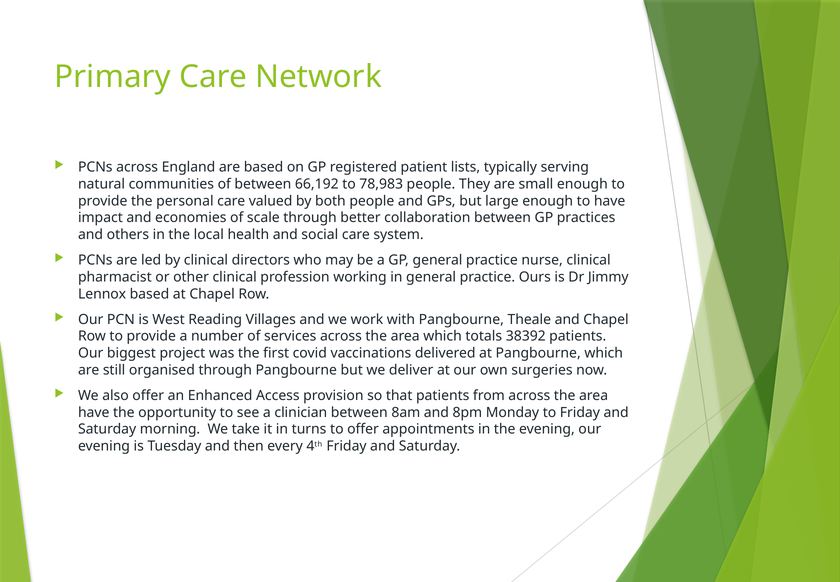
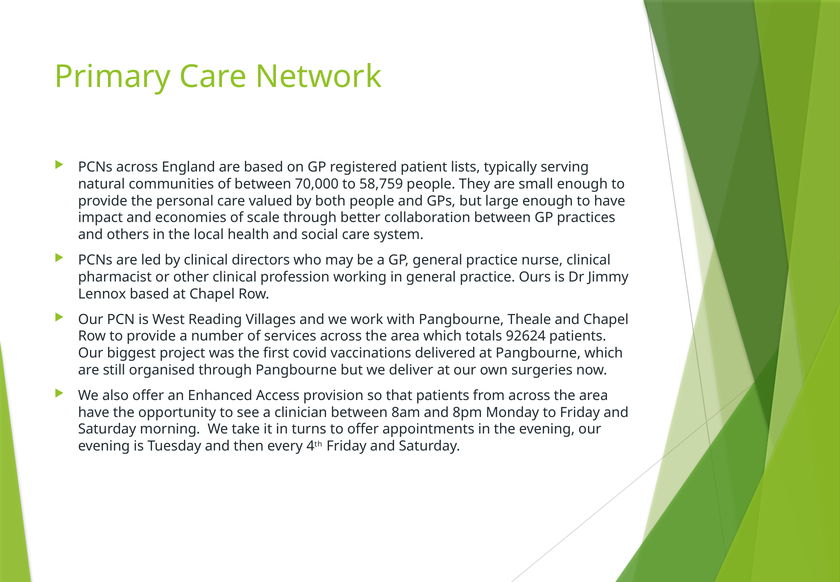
66,192: 66,192 -> 70,000 (317, 184)
78,983: 78,983 -> 58,759 (381, 184)
38392: 38392 -> 92624 (526, 336)
